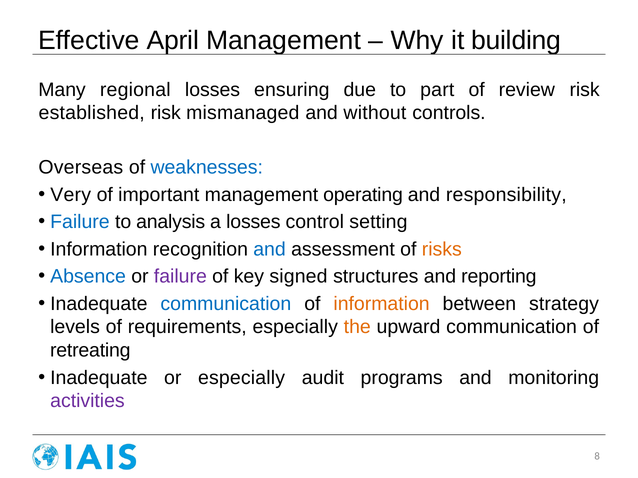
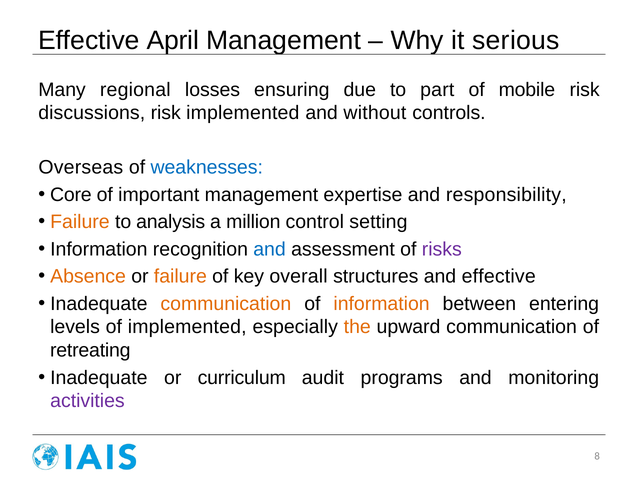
building: building -> serious (516, 41)
review: review -> mobile (527, 90)
established: established -> discussions (92, 113)
risk mismanaged: mismanaged -> implemented (243, 113)
Very: Very -> Core (71, 195)
operating: operating -> expertise (363, 195)
Failure colour: blue -> orange (80, 222)
a losses: losses -> million (253, 222)
risks colour: orange -> purple (442, 249)
Absence colour: blue -> orange (88, 277)
failure colour: purple -> orange (180, 277)
signed: signed -> overall (298, 277)
and reporting: reporting -> effective (499, 277)
communication colour: blue -> orange (226, 304)
strategy: strategy -> entering (564, 304)
of requirements: requirements -> implemented (187, 327)
or especially: especially -> curriculum (242, 378)
